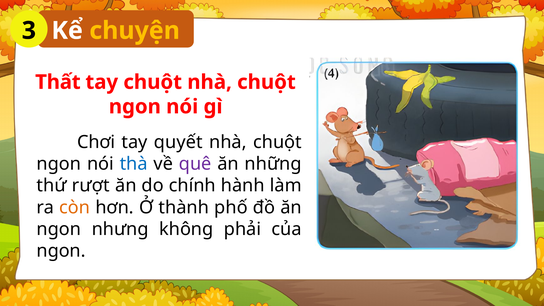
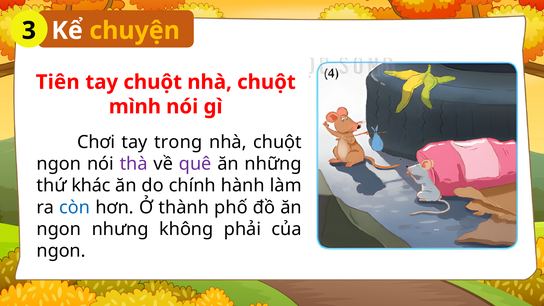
Thất: Thất -> Tiên (58, 82)
ngon: ngon -> mình (135, 107)
quyết: quyết -> trong (178, 142)
thà colour: blue -> purple (134, 164)
rượt: rượt -> khác (91, 186)
còn colour: orange -> blue (75, 207)
